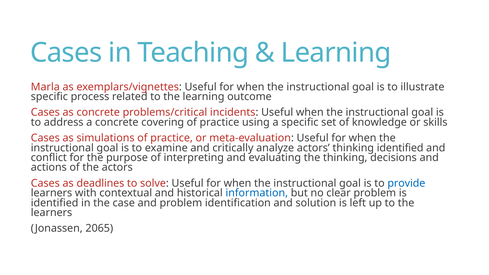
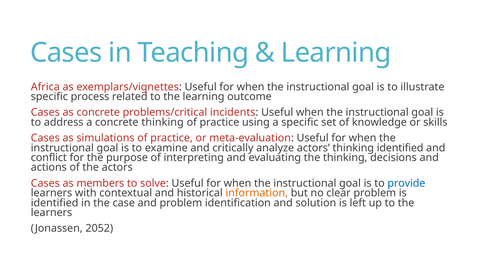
Marla: Marla -> Africa (45, 87)
concrete covering: covering -> thinking (163, 122)
deadlines: deadlines -> members (100, 183)
information colour: blue -> orange (257, 193)
2065: 2065 -> 2052 (99, 229)
